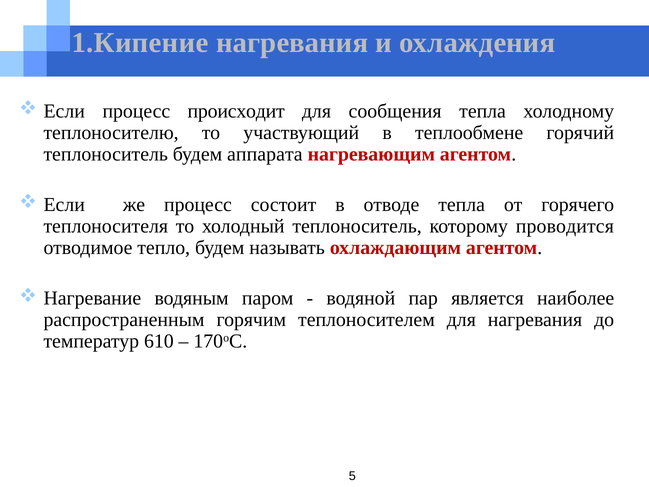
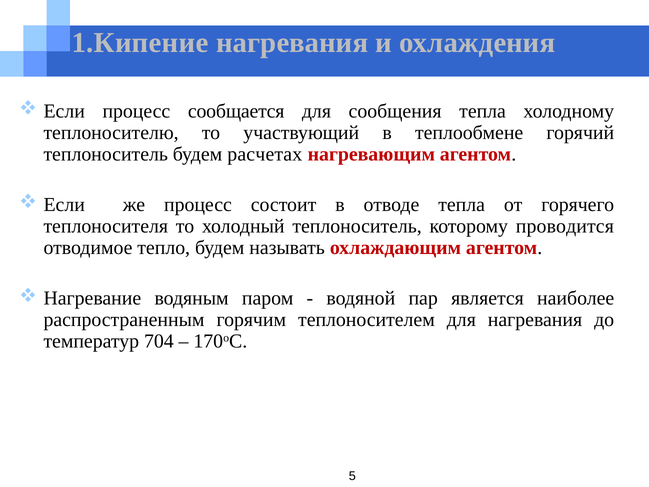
происходит: происходит -> сообщается (236, 111)
аппарата: аппарата -> расчетах (265, 154)
610: 610 -> 704 (159, 341)
